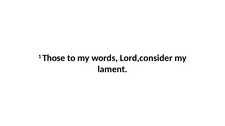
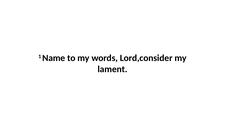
Those: Those -> Name (54, 58)
